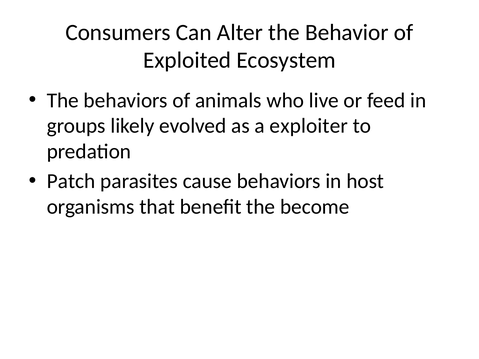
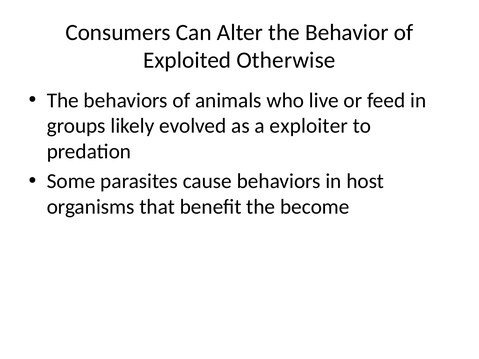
Ecosystem: Ecosystem -> Otherwise (286, 60)
Patch: Patch -> Some (71, 181)
